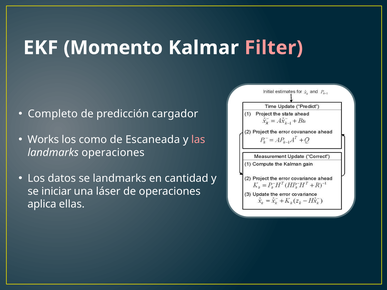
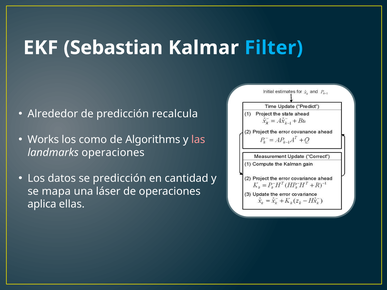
Momento: Momento -> Sebastian (113, 48)
Filter colour: pink -> light blue (274, 48)
Completo: Completo -> Alrededor (53, 114)
cargador: cargador -> recalcula (175, 114)
Escaneada: Escaneada -> Algorithms (153, 140)
se landmarks: landmarks -> predicción (119, 178)
iniciar: iniciar -> mapa (56, 191)
